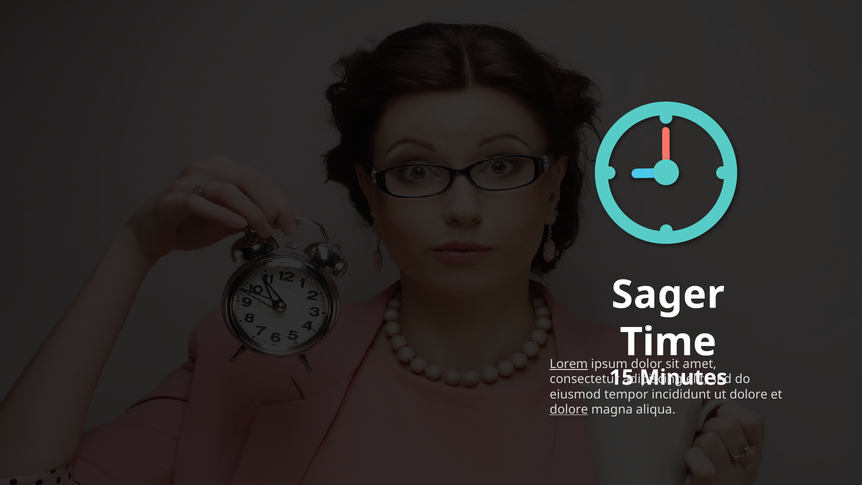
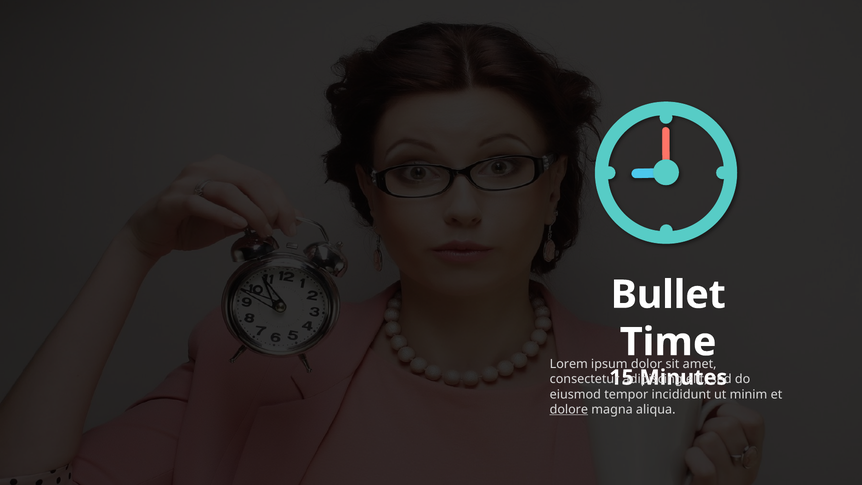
Sager: Sager -> Bullet (668, 295)
Lorem underline: present -> none (569, 364)
dolore: dolore -> minim (748, 394)
